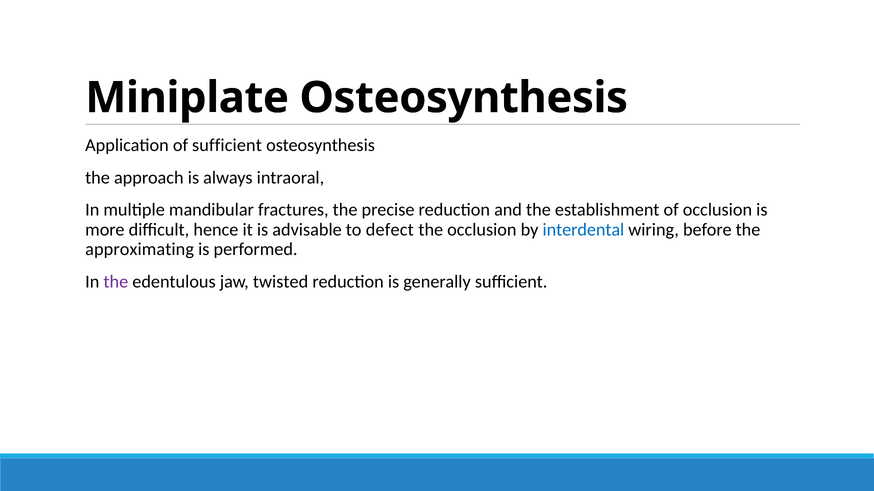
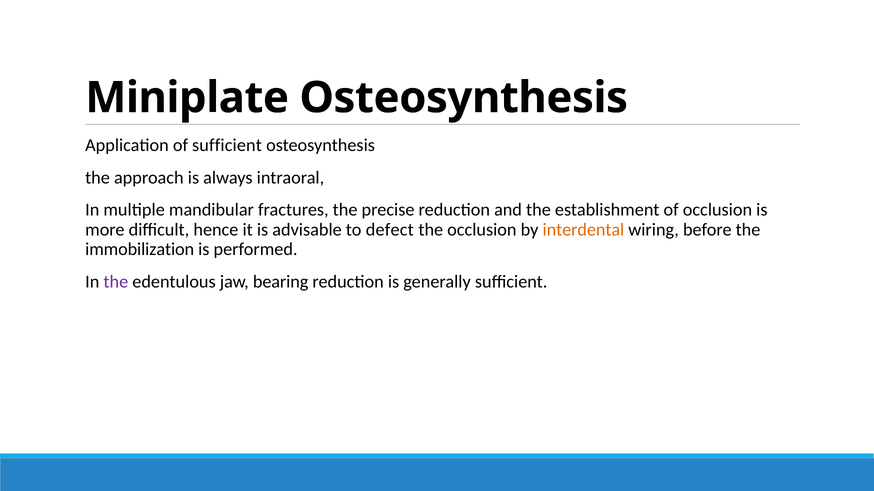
interdental colour: blue -> orange (583, 230)
approximating: approximating -> immobilization (140, 250)
twisted: twisted -> bearing (281, 282)
